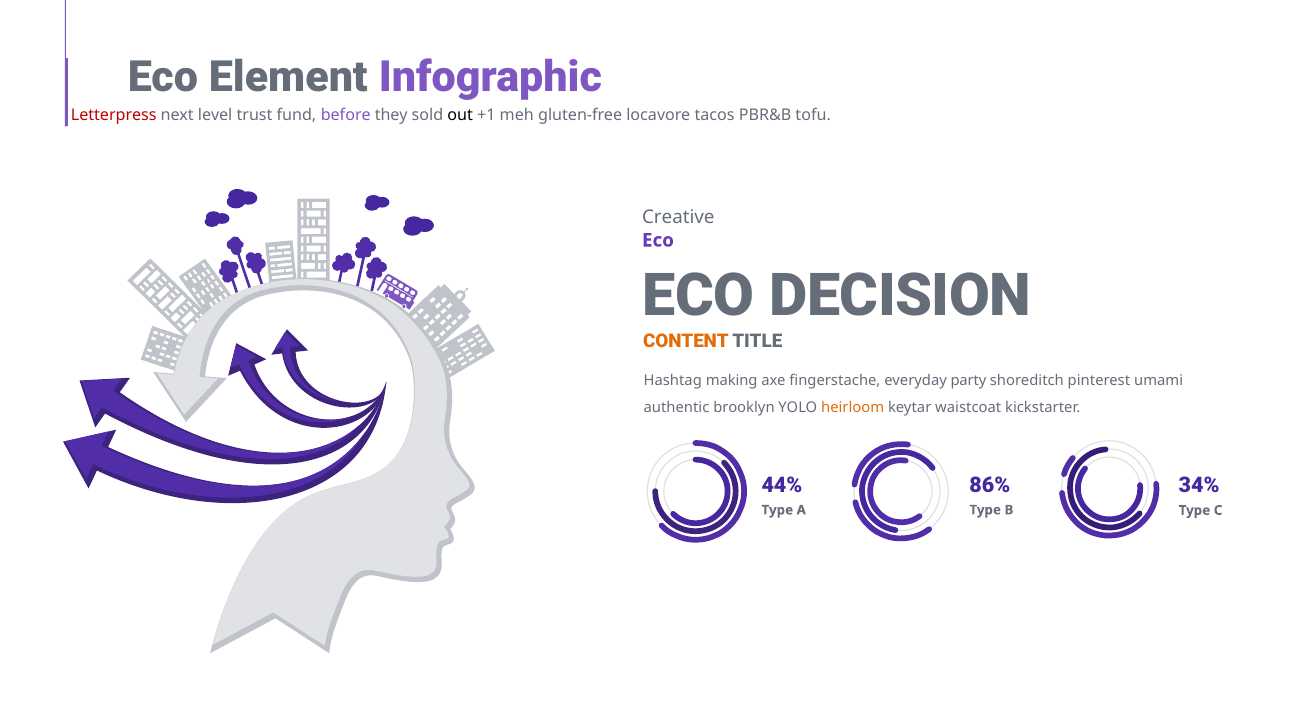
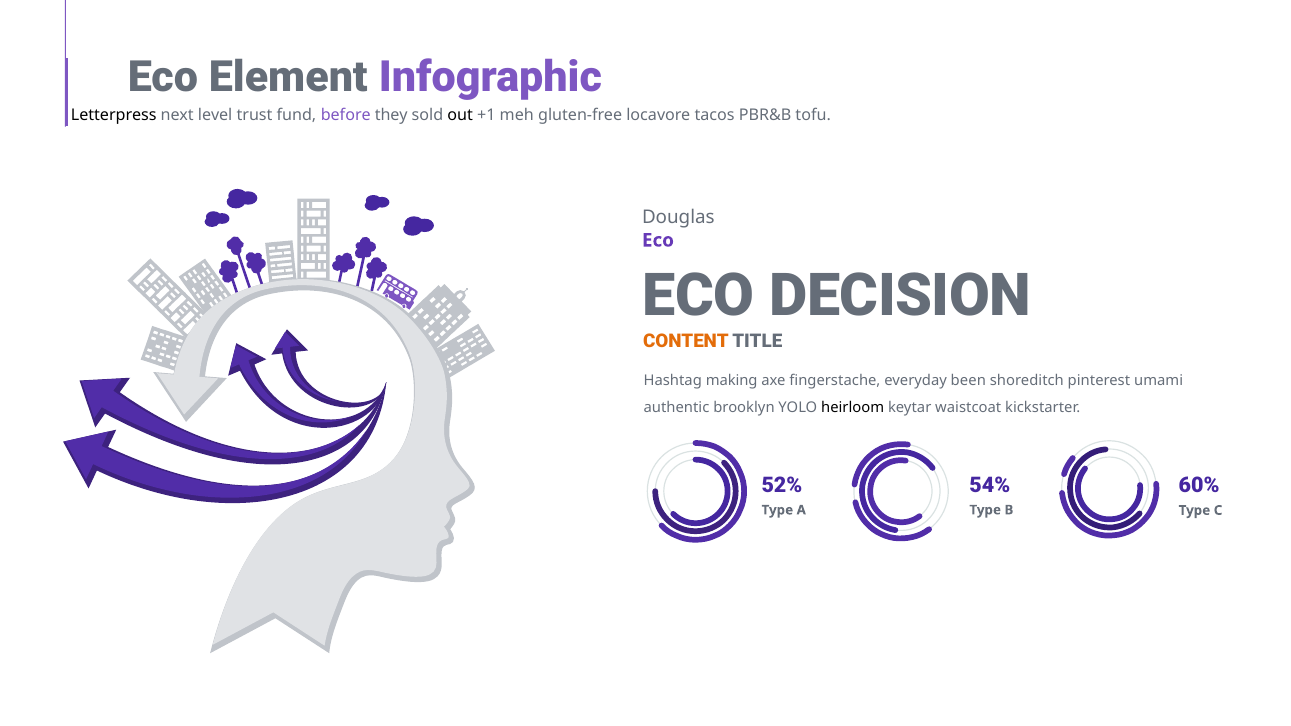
Letterpress colour: red -> black (114, 115)
Creative: Creative -> Douglas (678, 218)
party: party -> been (968, 381)
heirloom colour: orange -> black (853, 408)
86%: 86% -> 54% (990, 485)
44%: 44% -> 52% (782, 485)
34%: 34% -> 60% (1199, 486)
